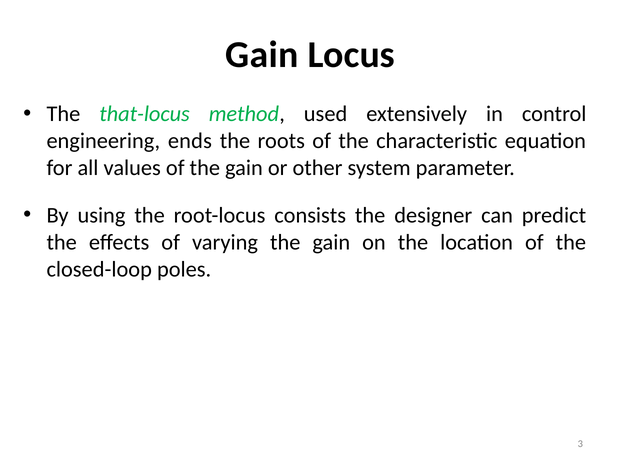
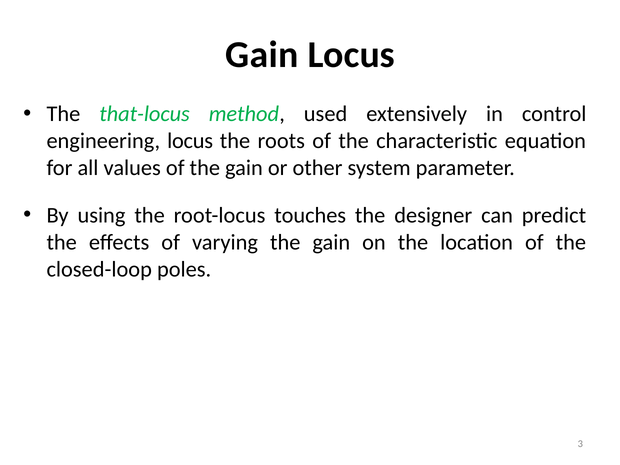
engineering ends: ends -> locus (190, 141)
consists: consists -> touches (310, 215)
